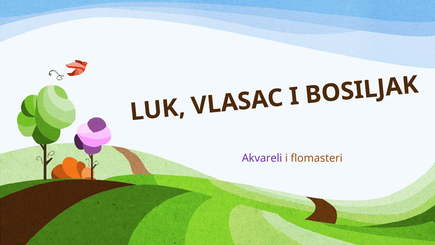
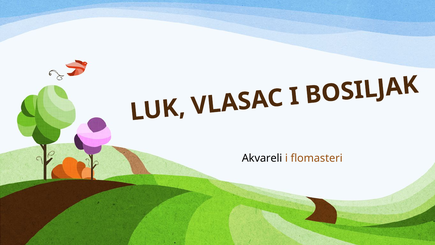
Akvareli colour: purple -> black (262, 158)
